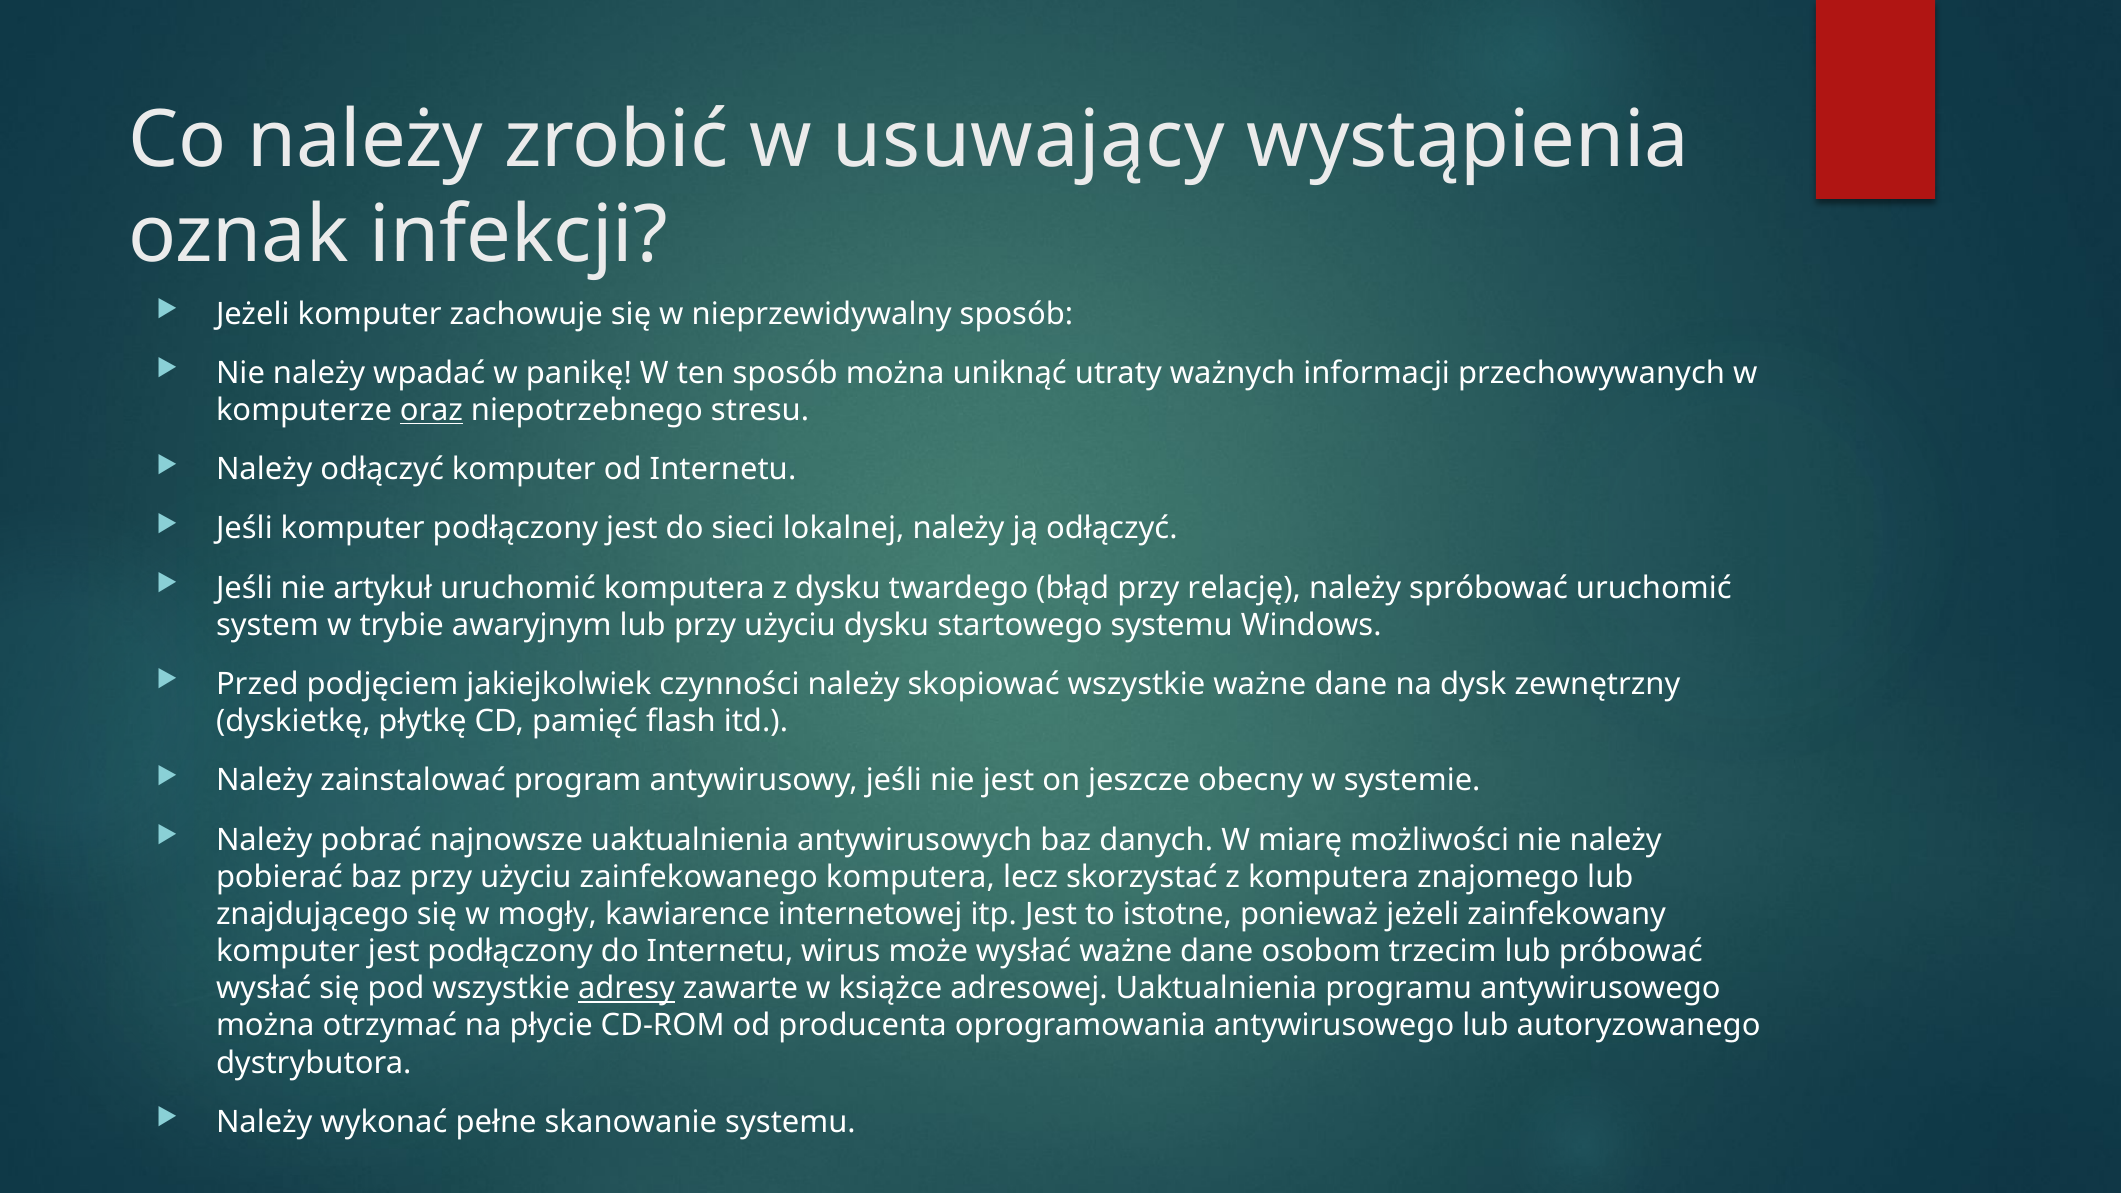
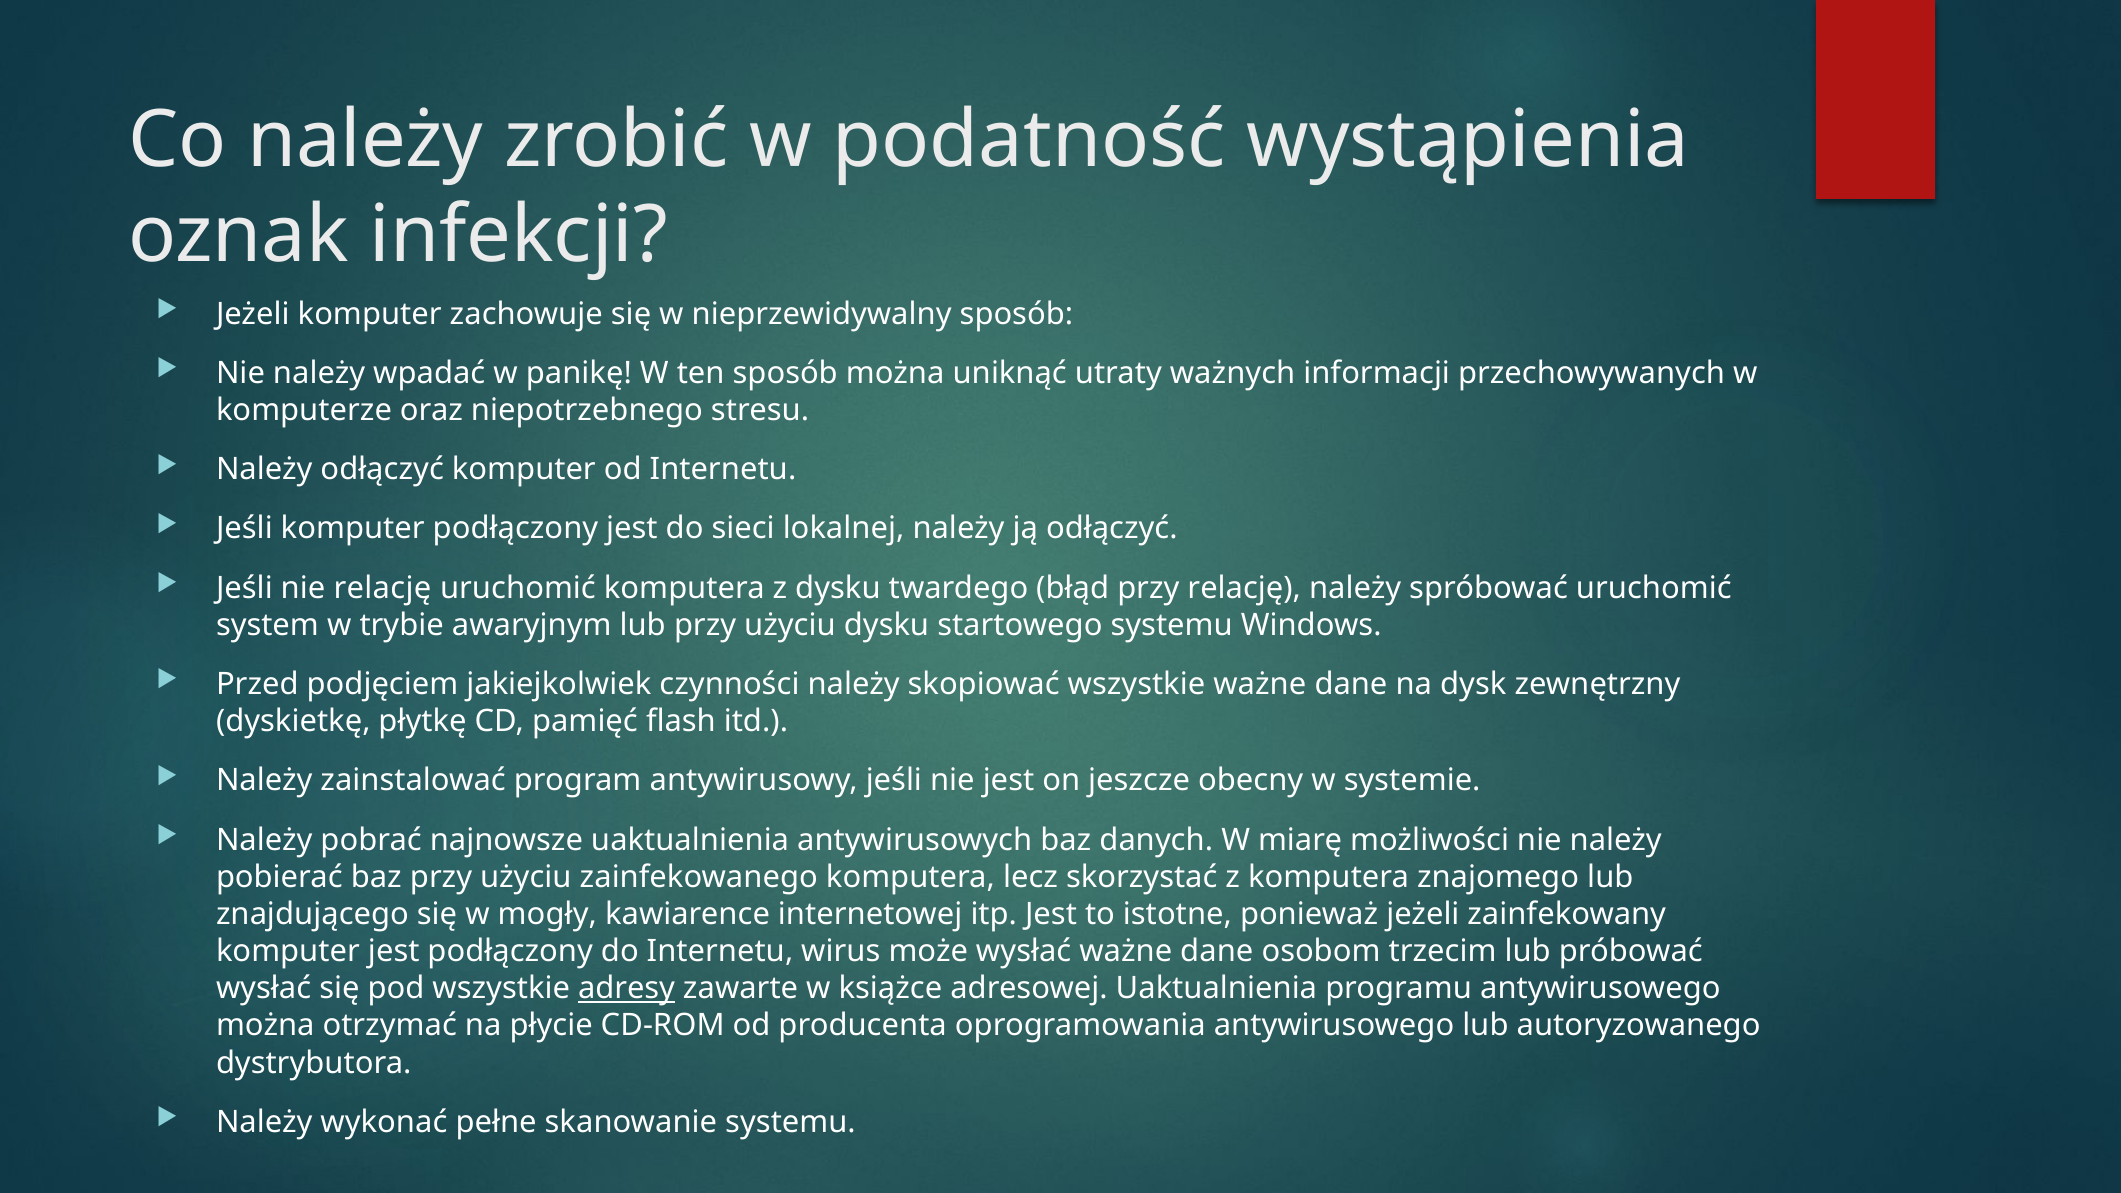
usuwający: usuwający -> podatność (1029, 140)
oraz underline: present -> none (431, 410)
nie artykuł: artykuł -> relację (382, 588)
